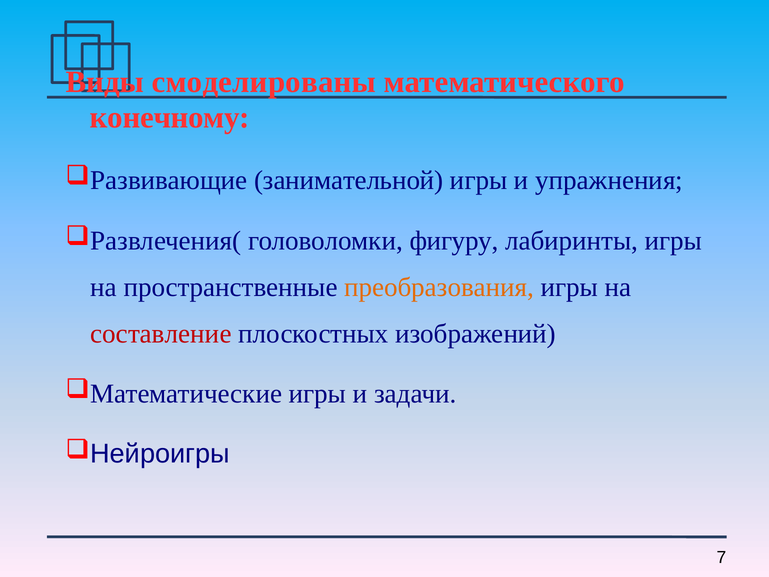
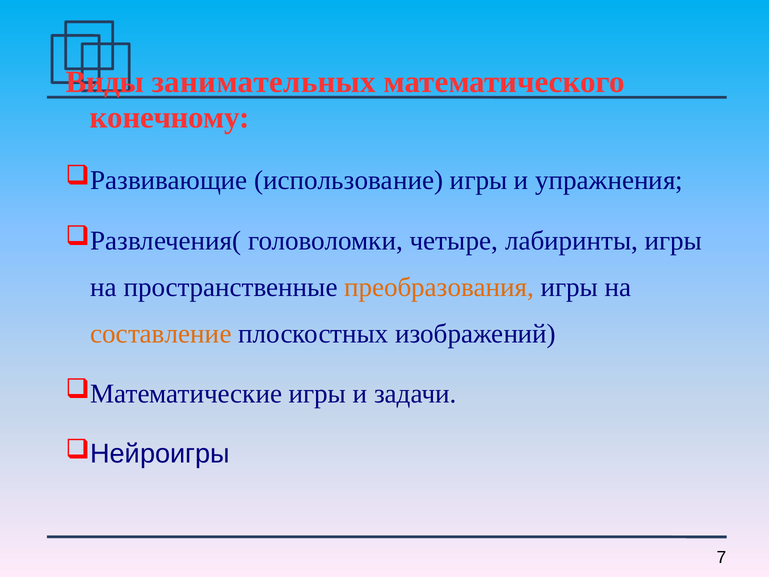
смоделированы: смоделированы -> занимательных (264, 82)
занимательной: занимательной -> использование (349, 180)
фигуру: фигуру -> четыре (454, 240)
составление colour: red -> orange (161, 334)
